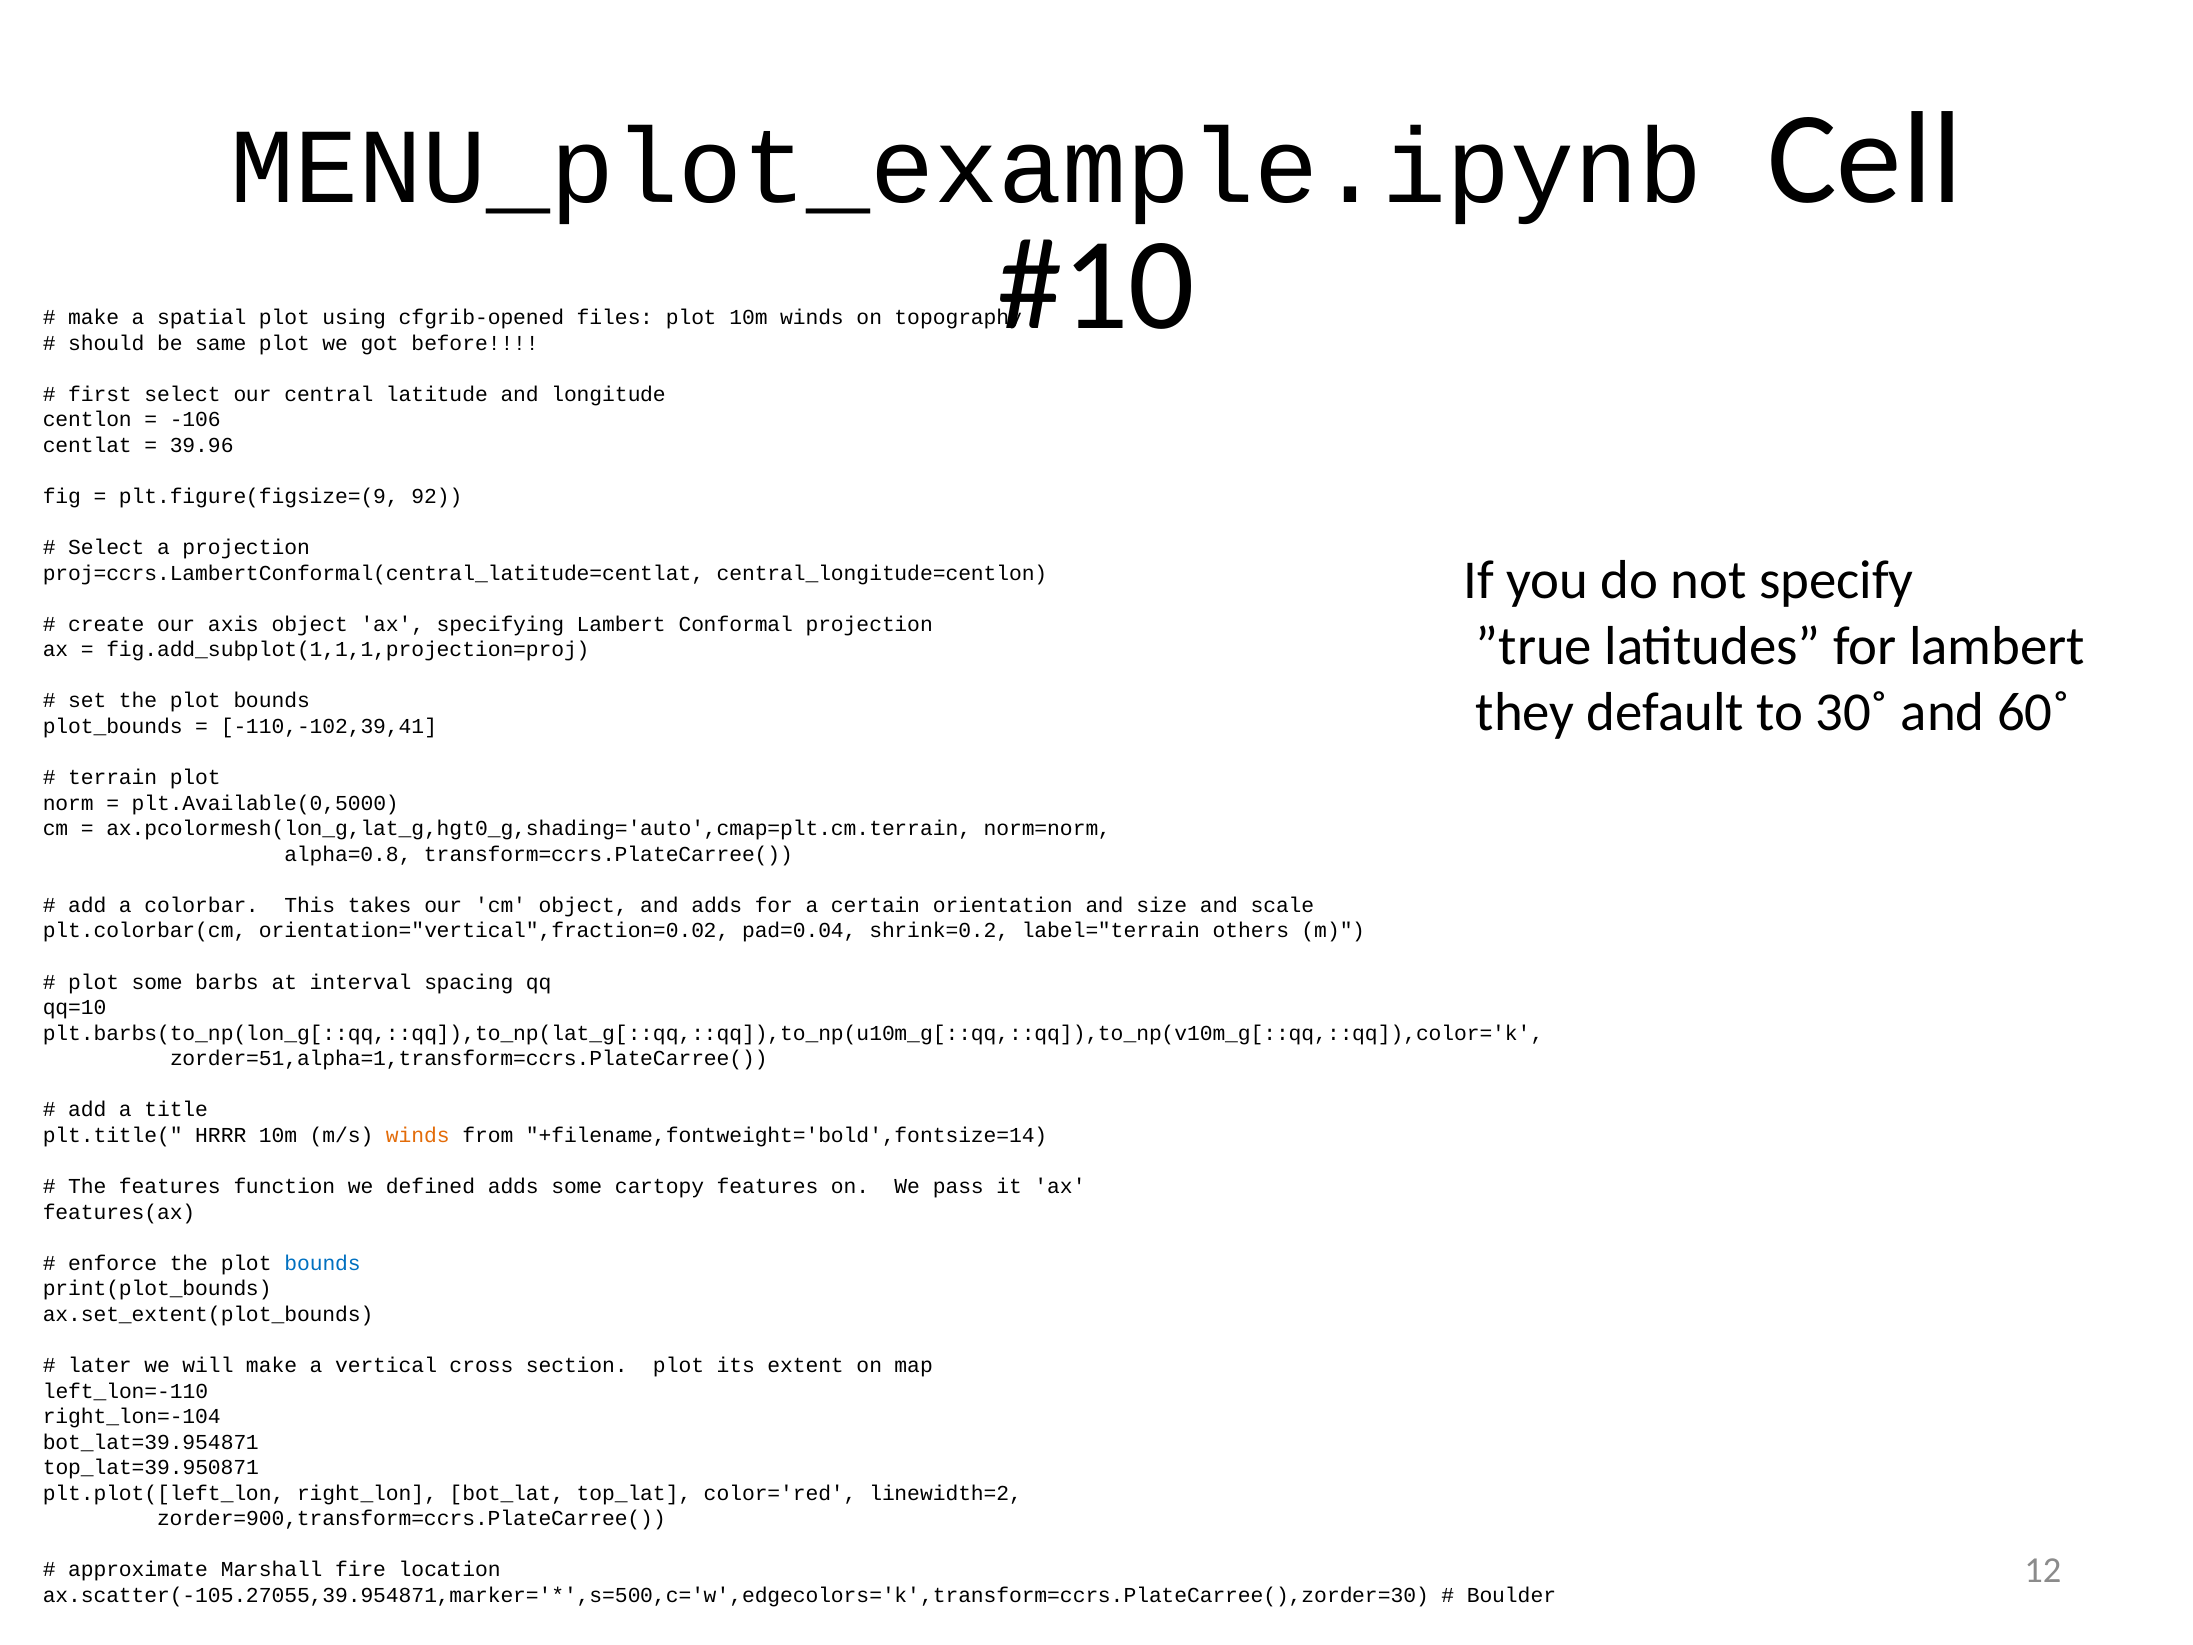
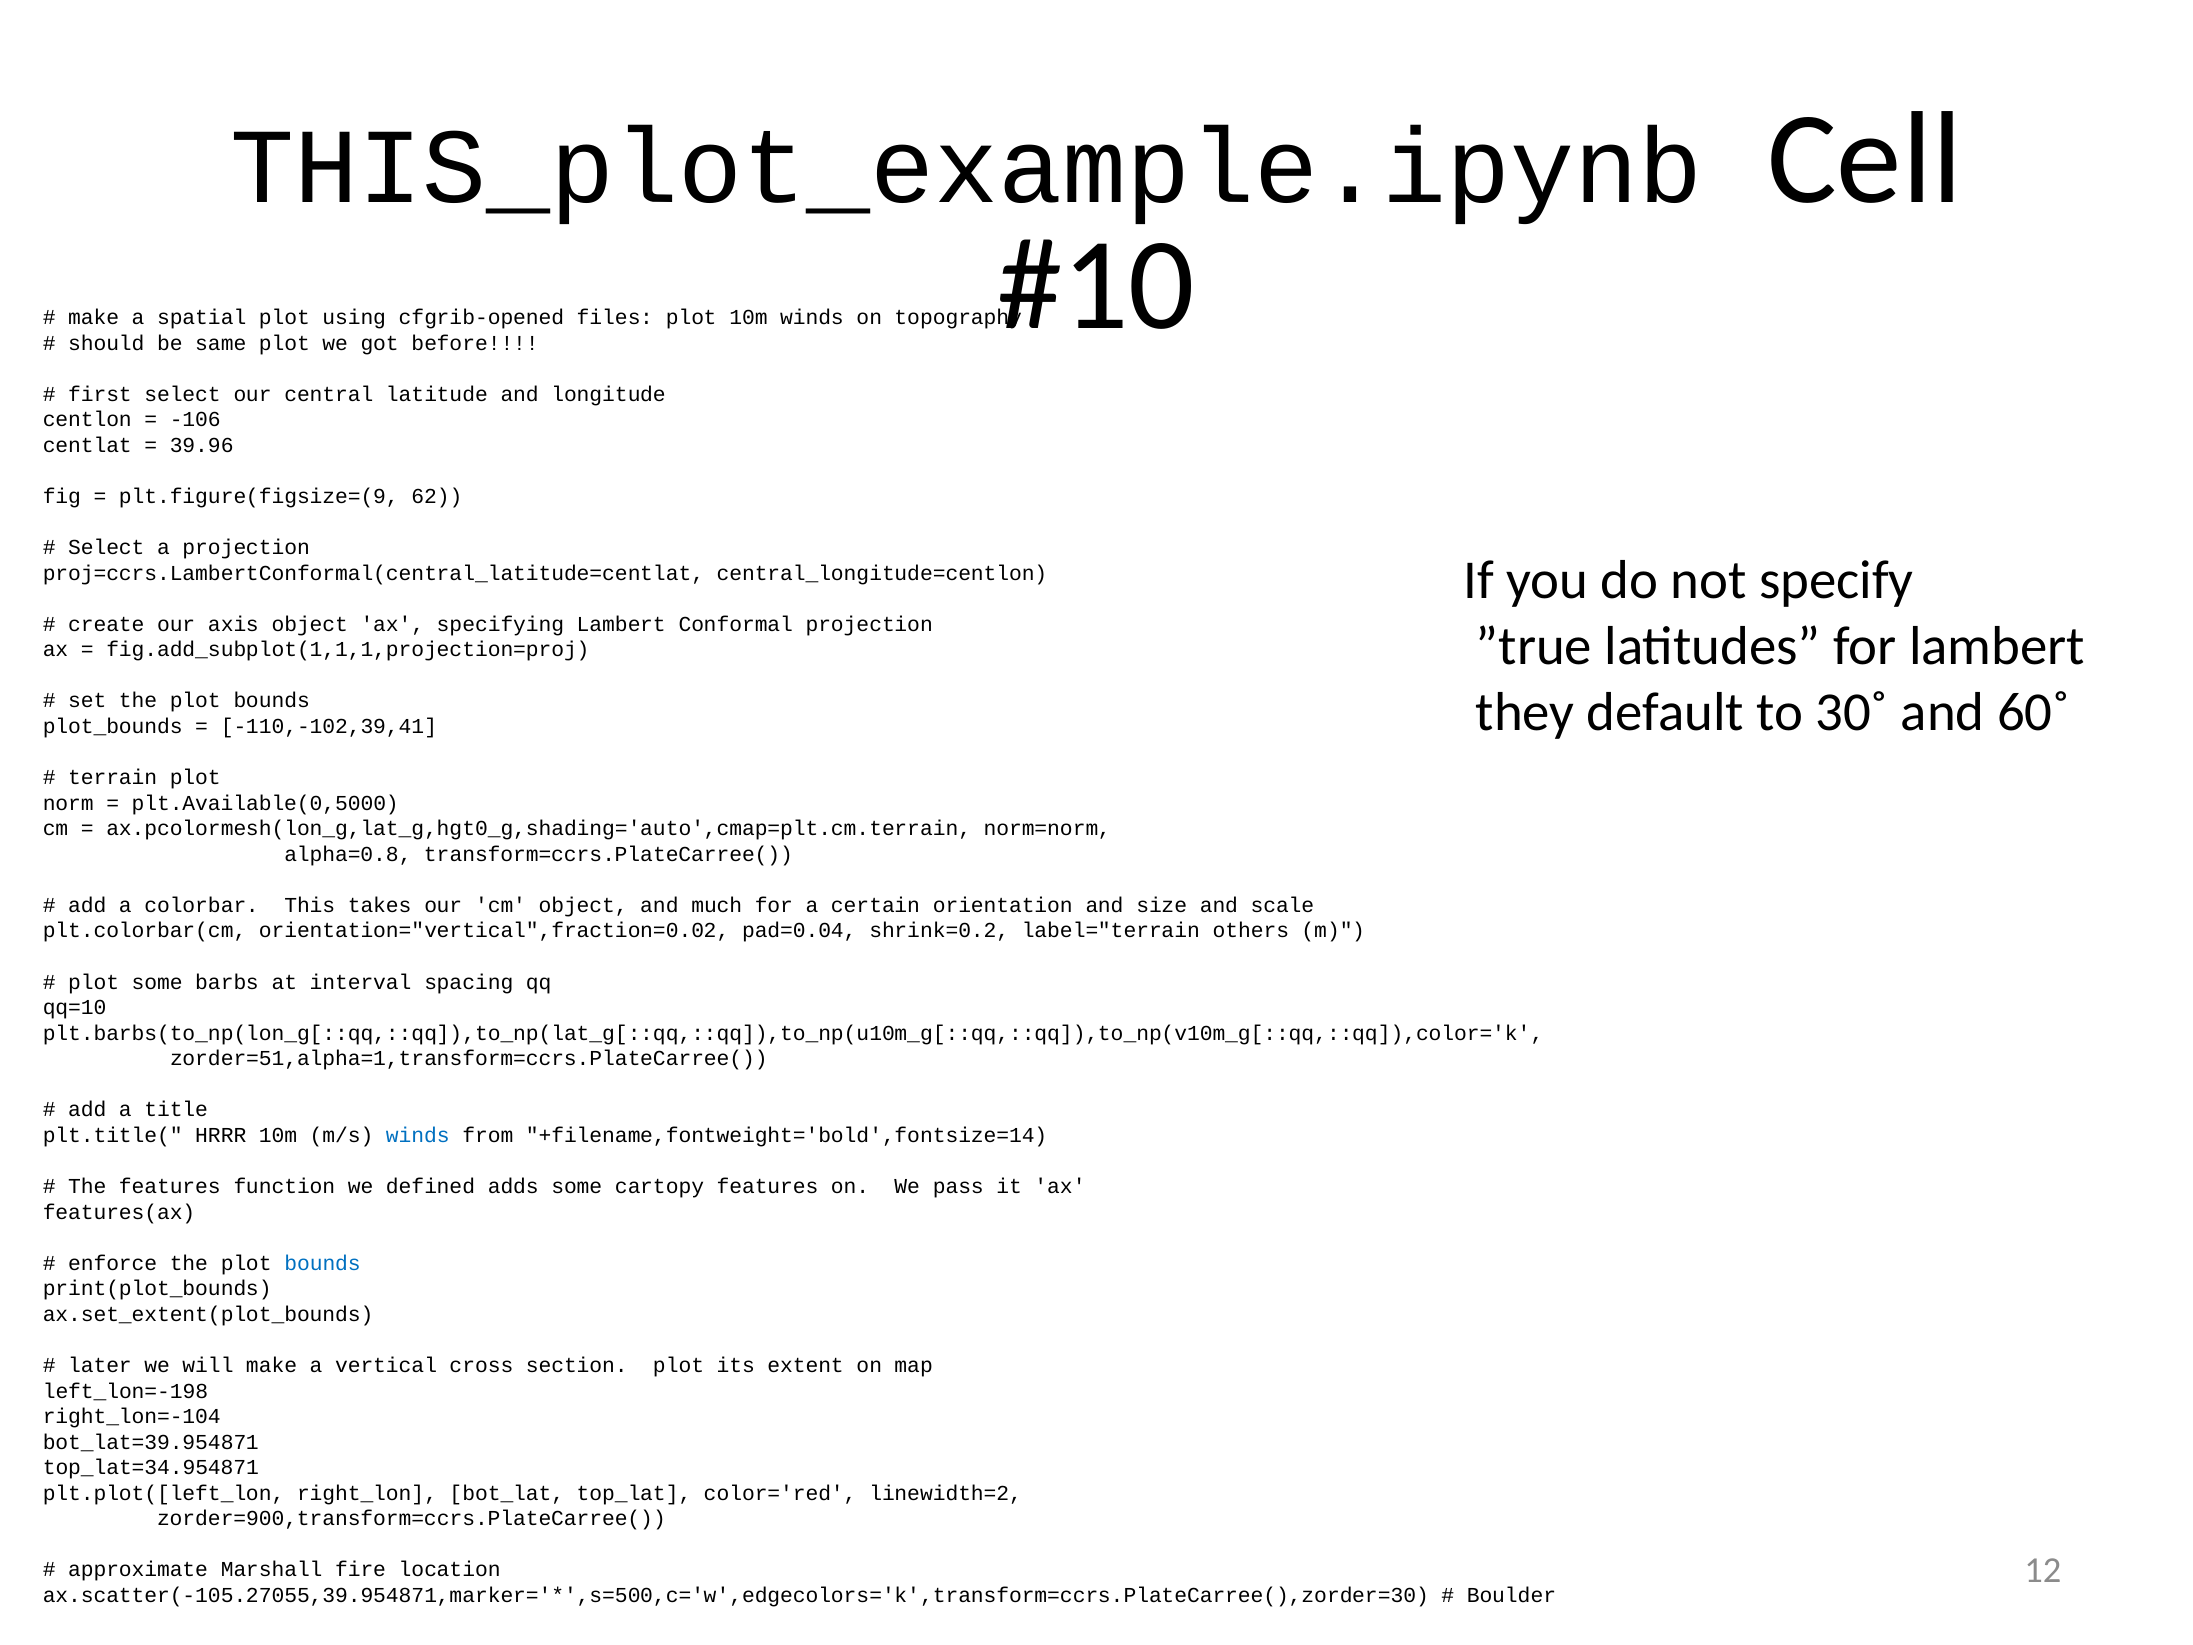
MENU_plot_example.ipynb: MENU_plot_example.ipynb -> THIS_plot_example.ipynb (967, 168)
92: 92 -> 62 (437, 496)
and adds: adds -> much (717, 905)
winds colour: orange -> blue (418, 1135)
left_lon=-110: left_lon=-110 -> left_lon=-198 (125, 1391)
top_lat=39.950871: top_lat=39.950871 -> top_lat=34.954871 (151, 1467)
